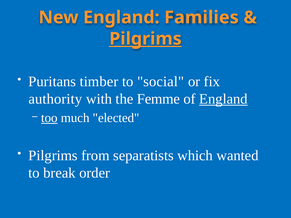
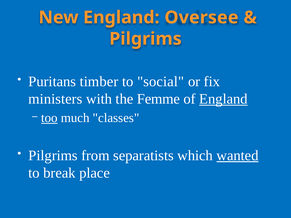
Families: Families -> Oversee (201, 18)
Pilgrims underline: present -> none (145, 39)
authority: authority -> ministers (55, 99)
elected: elected -> classes (116, 118)
wanted underline: none -> present (237, 156)
order: order -> place (95, 173)
